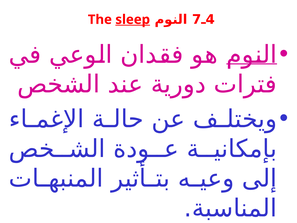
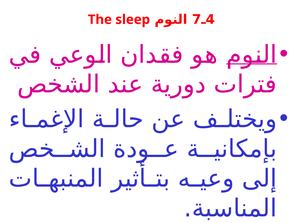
sleep underline: present -> none (133, 20)
